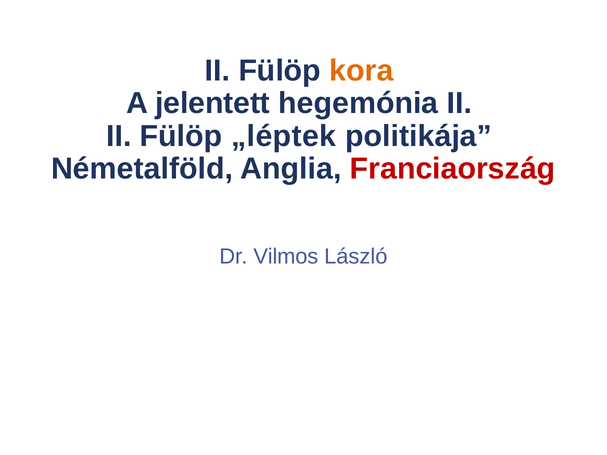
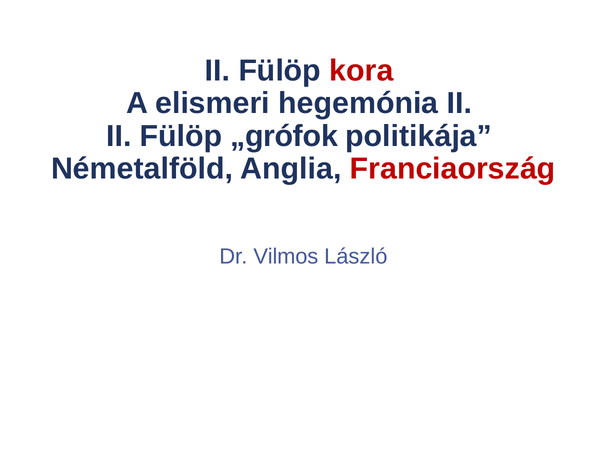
kora colour: orange -> red (361, 71)
jelentett: jelentett -> elismeri (213, 103)
„léptek: „léptek -> „grófok (284, 136)
